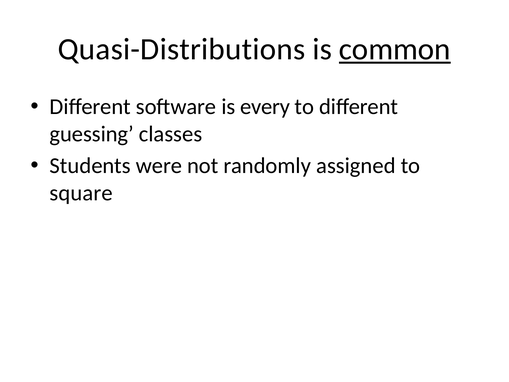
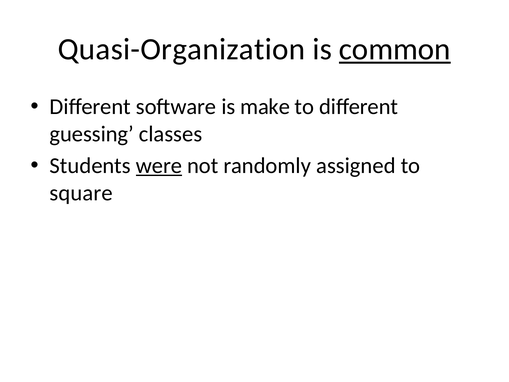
Quasi-Distributions: Quasi-Distributions -> Quasi-Organization (182, 49)
every: every -> make (265, 107)
were underline: none -> present (159, 166)
